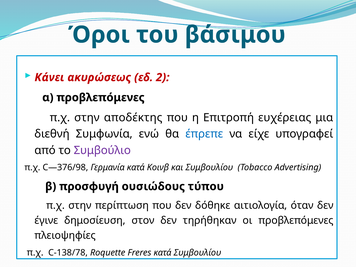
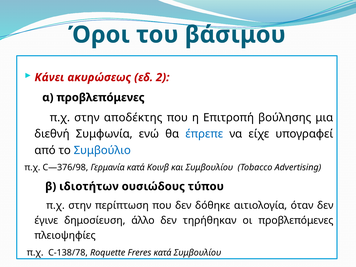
ευχέρειας: ευχέρειας -> βούλησης (285, 118)
Συμβούλιο colour: purple -> blue (102, 150)
προσφυγή: προσφυγή -> ιδιοτήτων (89, 186)
στον: στον -> άλλο (143, 220)
